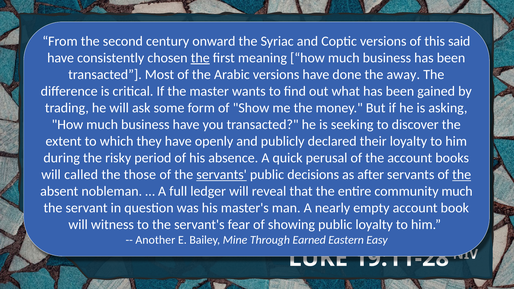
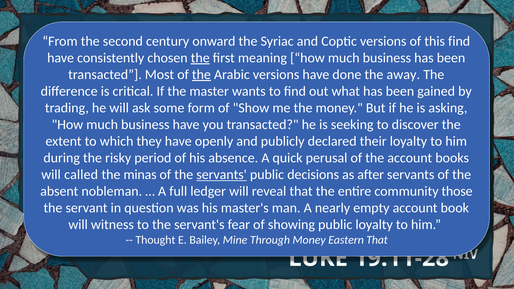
said: said -> find (459, 41)
the underline: none -> present (201, 75)
the those: those -> minas (140, 175)
the underline: present -> none (462, 175)
much: much -> those (457, 191)
Another: Another -> Thought (155, 240)
Through Earned: Earned -> Money (309, 240)
Eastern Easy: Easy -> That (377, 240)
